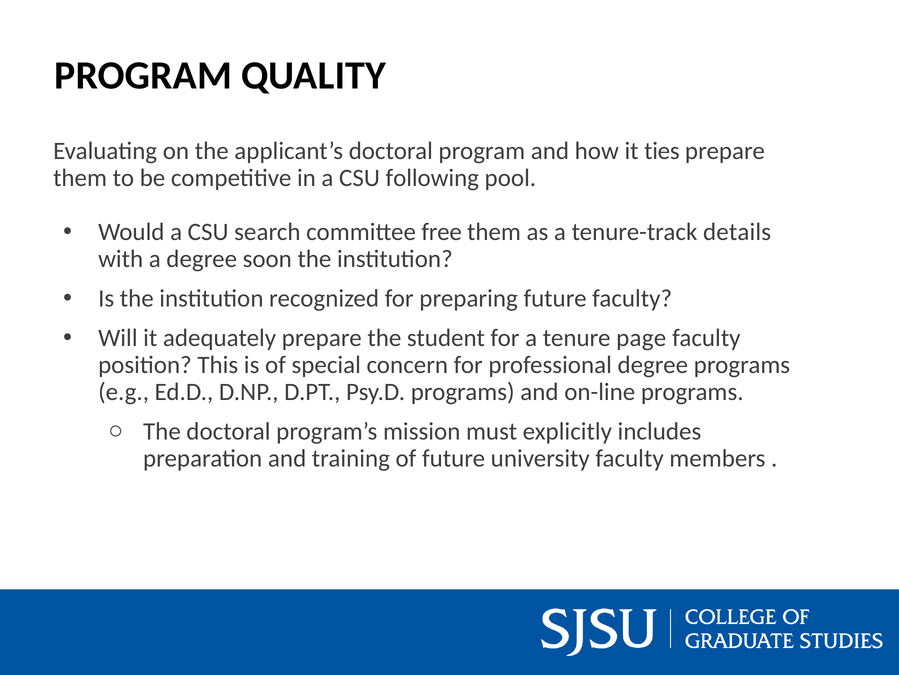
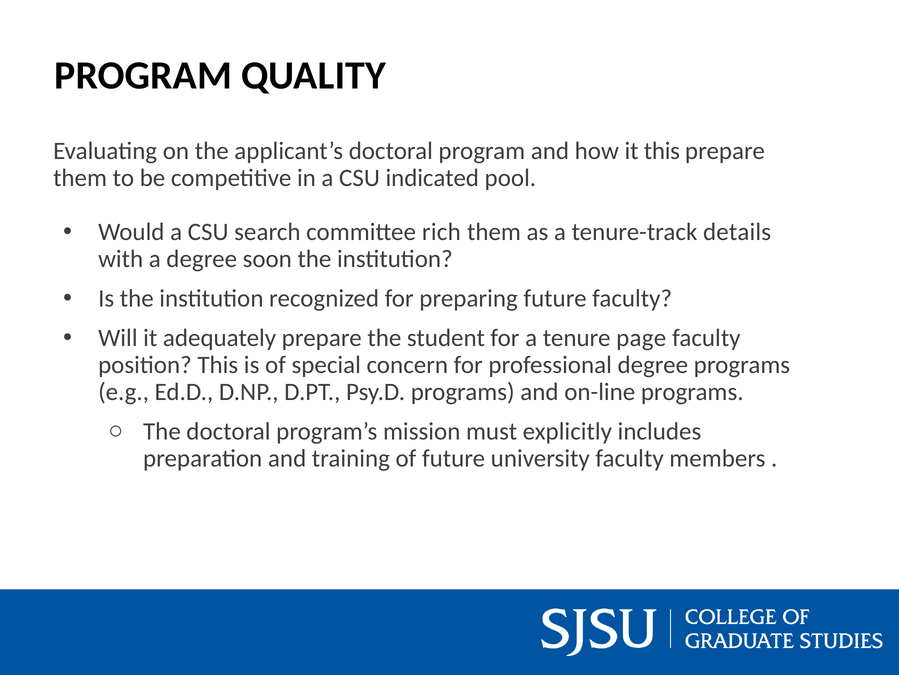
it ties: ties -> this (662, 151)
following: following -> indicated (432, 178)
free: free -> rich (441, 232)
